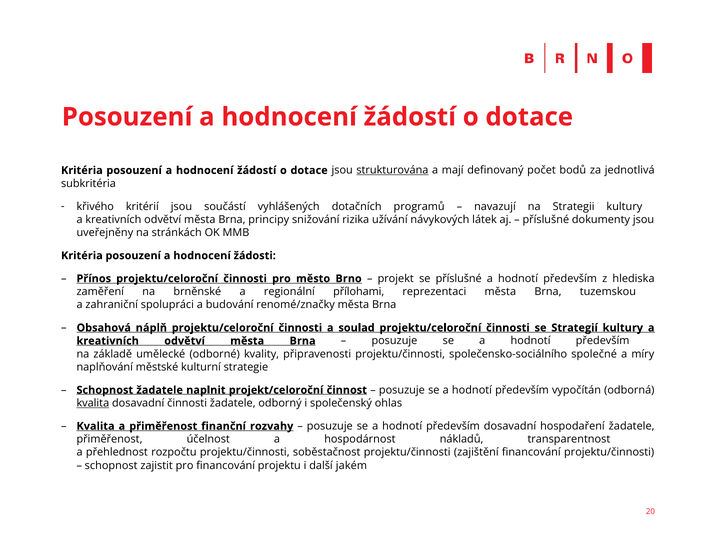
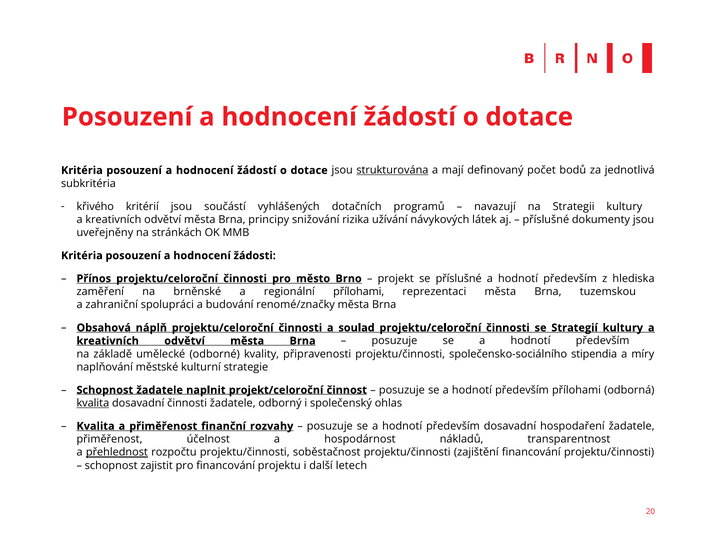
společné: společné -> stipendia (594, 354)
především vypočítán: vypočítán -> přílohami (576, 390)
přehlednost underline: none -> present (117, 452)
jakém: jakém -> letech (351, 466)
